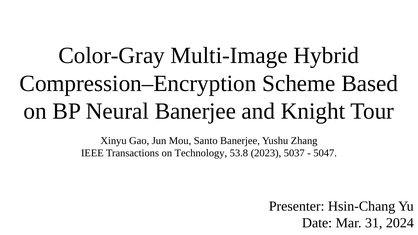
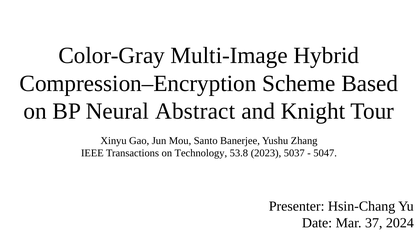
Neural Banerjee: Banerjee -> Abstract (195, 111)
31: 31 -> 37 (374, 223)
